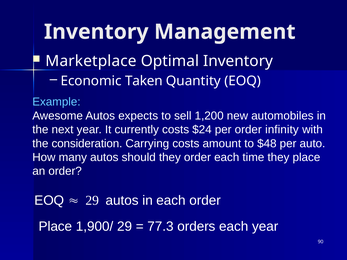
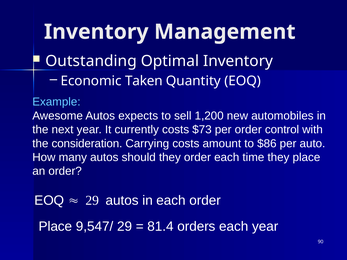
Marketplace: Marketplace -> Outstanding (91, 61)
$24: $24 -> $73 (202, 130)
infinity: infinity -> control (282, 130)
$48: $48 -> $86 (267, 144)
1,900/: 1,900/ -> 9,547/ (95, 227)
77.3: 77.3 -> 81.4 (161, 227)
